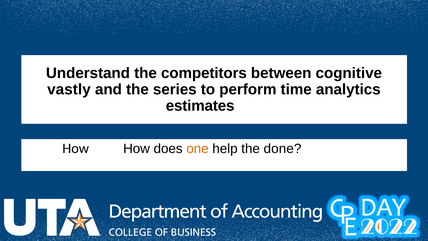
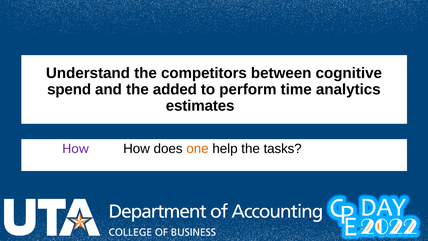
vastly: vastly -> spend (69, 89)
series: series -> added (175, 89)
How colour: black -> purple (76, 148)
done: done -> tasks (283, 149)
